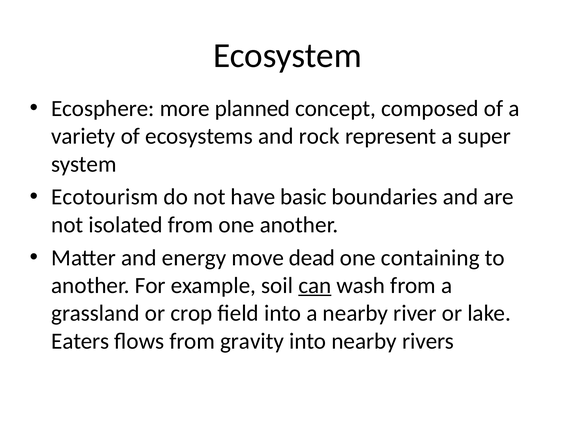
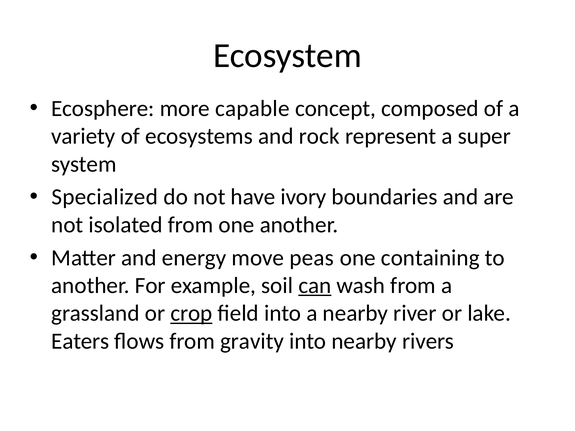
planned: planned -> capable (252, 109)
Ecotourism: Ecotourism -> Specialized (105, 197)
basic: basic -> ivory (303, 197)
dead: dead -> peas (312, 258)
crop underline: none -> present (191, 313)
